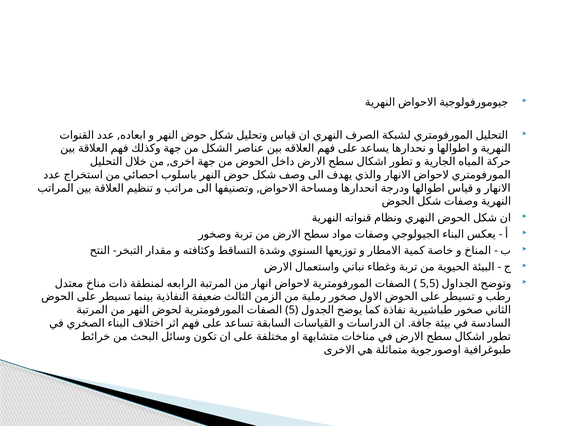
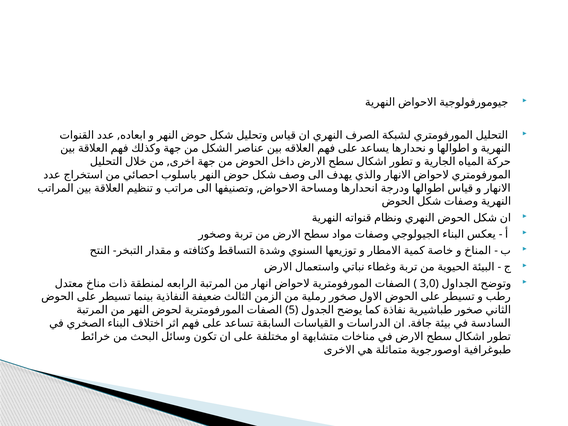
5,5: 5,5 -> 3,0 (428, 283)
